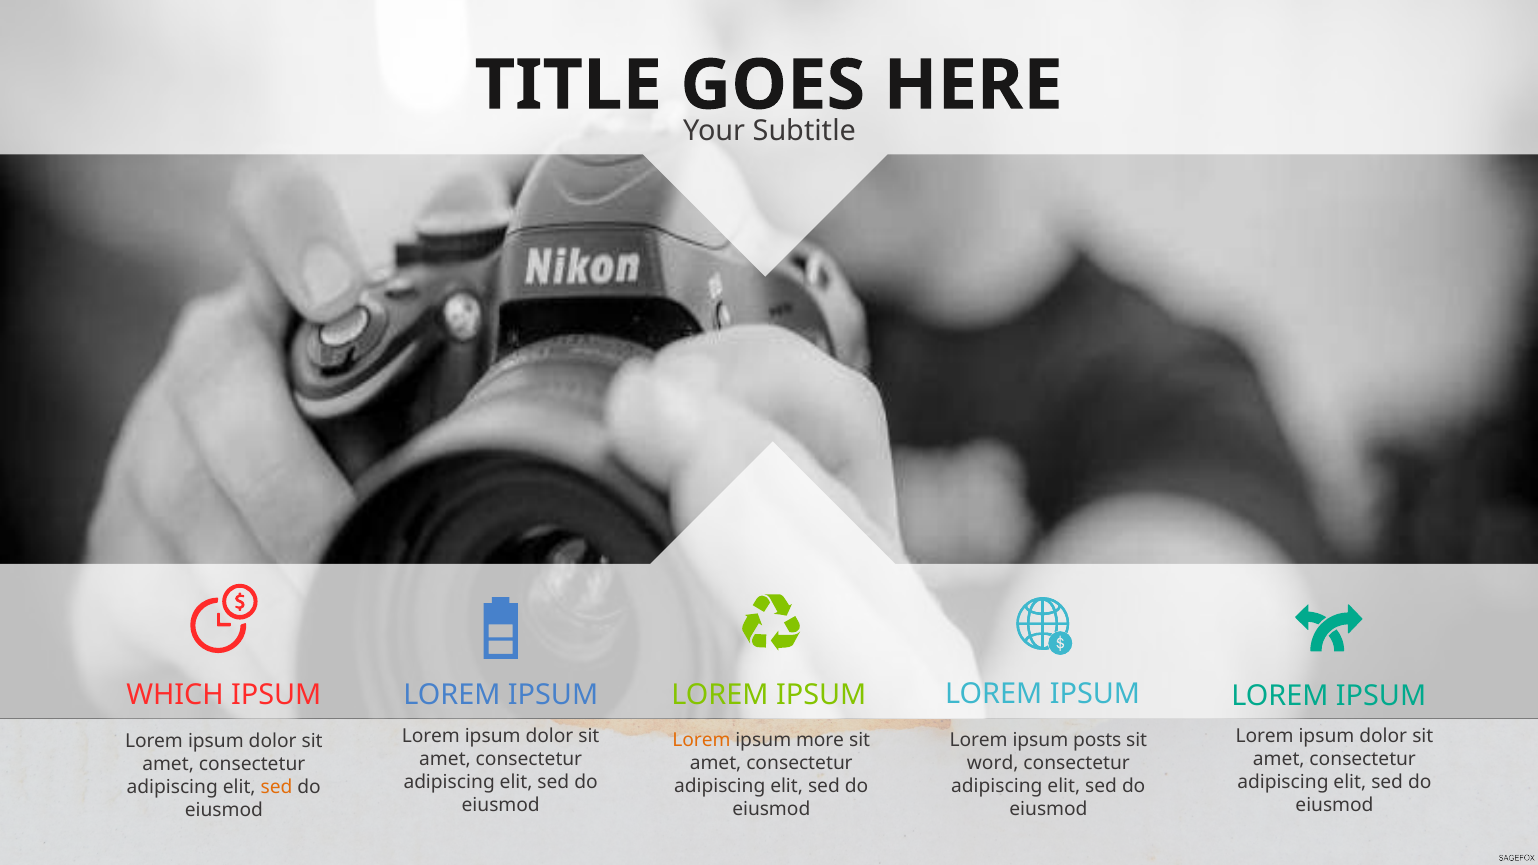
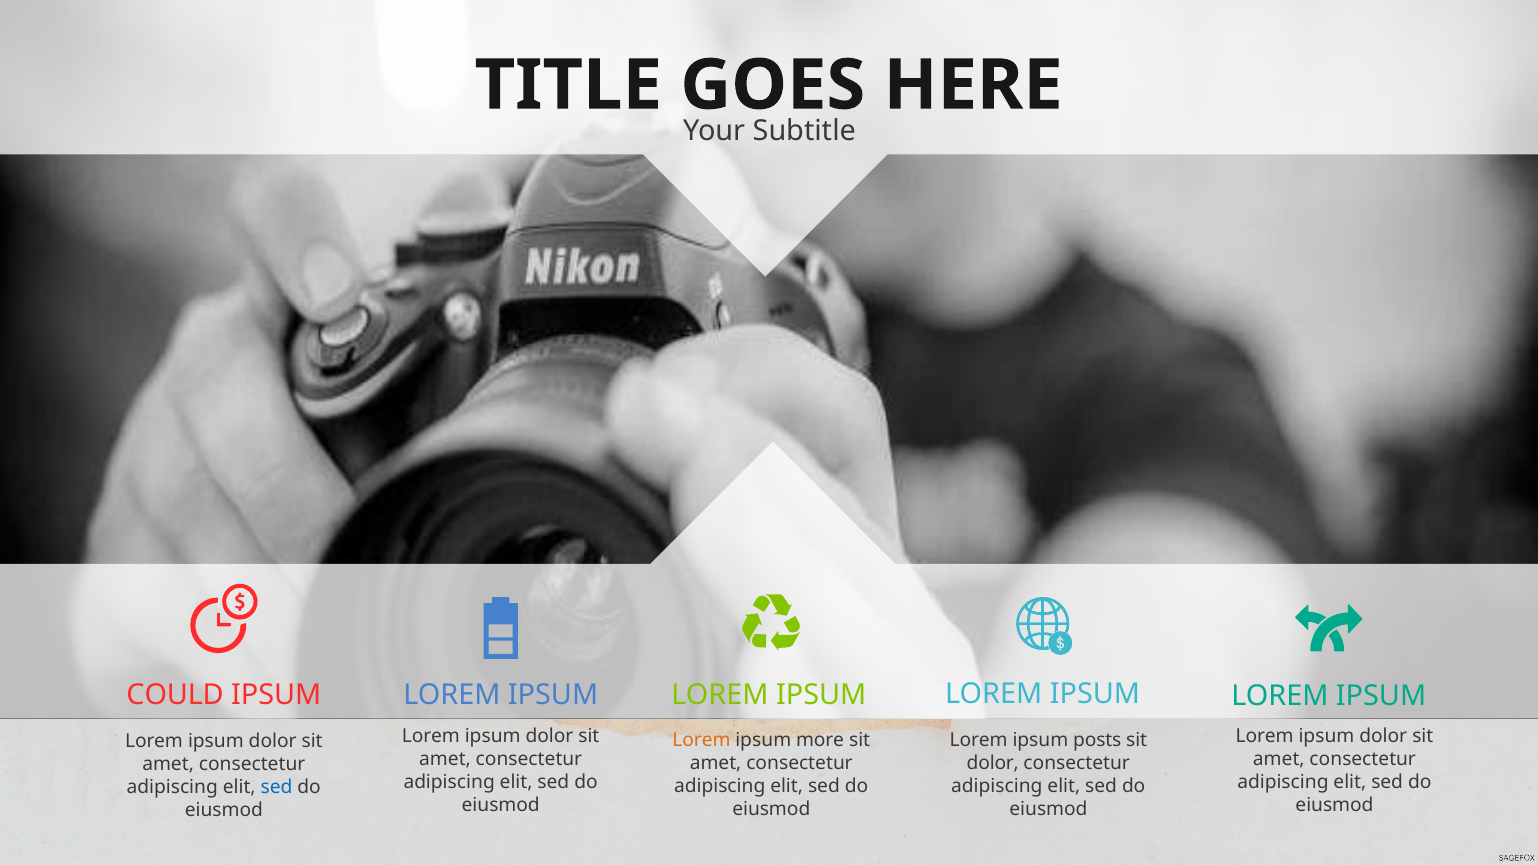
WHICH: WHICH -> COULD (175, 695)
word: word -> dolor (993, 763)
sed colour: orange -> blue (276, 787)
